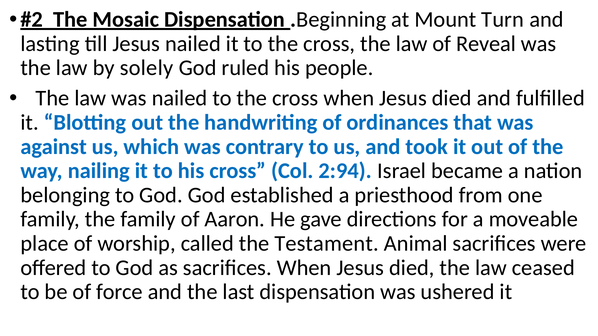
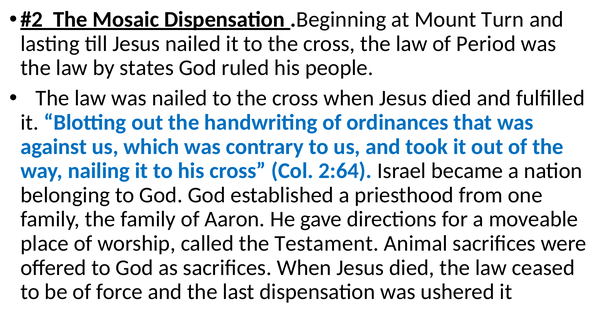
Reveal: Reveal -> Period (486, 44)
solely: solely -> states (147, 68)
2:94: 2:94 -> 2:64 (345, 171)
